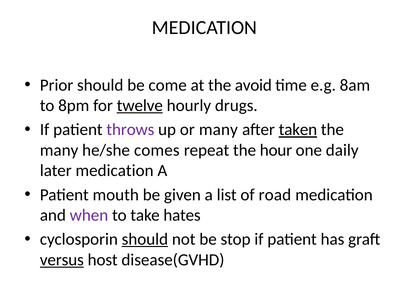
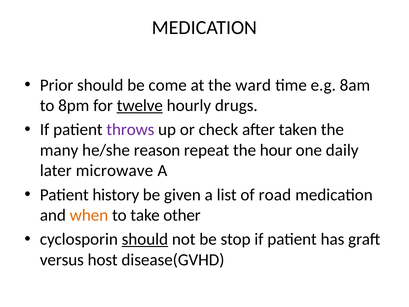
avoid: avoid -> ward (253, 85)
or many: many -> check (218, 130)
taken underline: present -> none (298, 130)
comes: comes -> reason (157, 150)
later medication: medication -> microwave (114, 170)
mouth: mouth -> history (116, 195)
when colour: purple -> orange (89, 215)
hates: hates -> other (182, 215)
versus underline: present -> none (62, 260)
